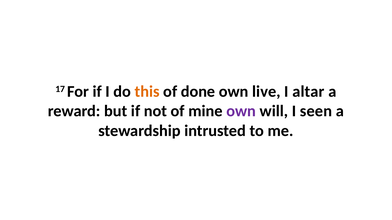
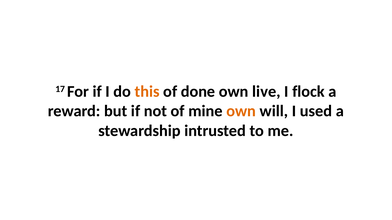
altar: altar -> flock (309, 92)
own colour: purple -> orange (241, 111)
seen: seen -> used (316, 111)
